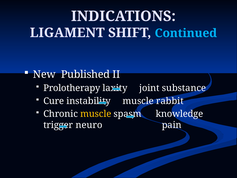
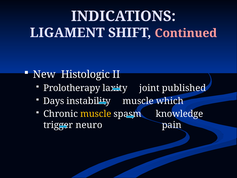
Continued colour: light blue -> pink (186, 33)
Published: Published -> Histologic (85, 74)
substance: substance -> published (184, 88)
Cure: Cure -> Days (54, 101)
rabbit: rabbit -> which (170, 101)
